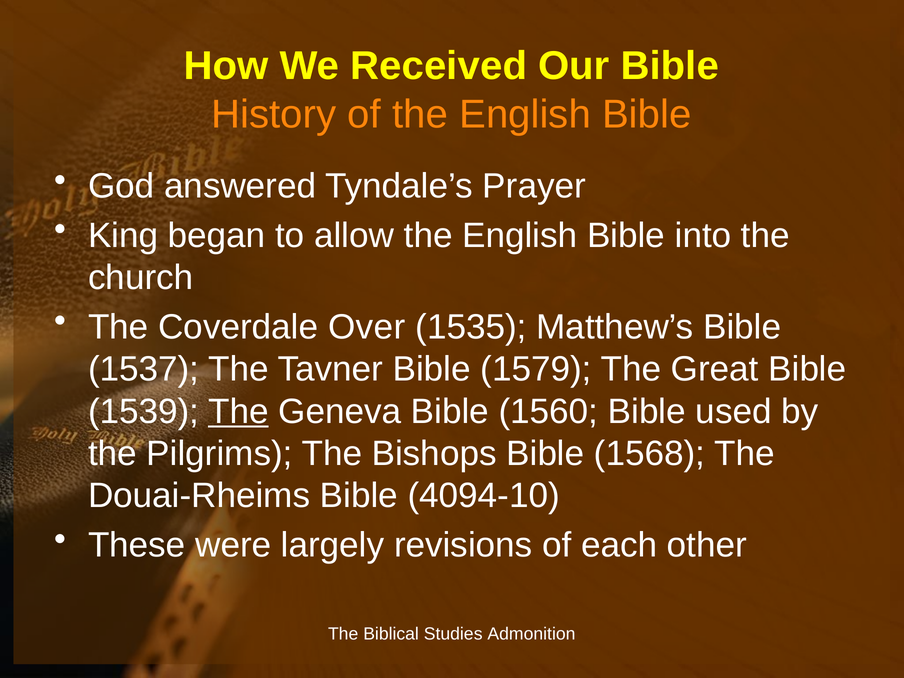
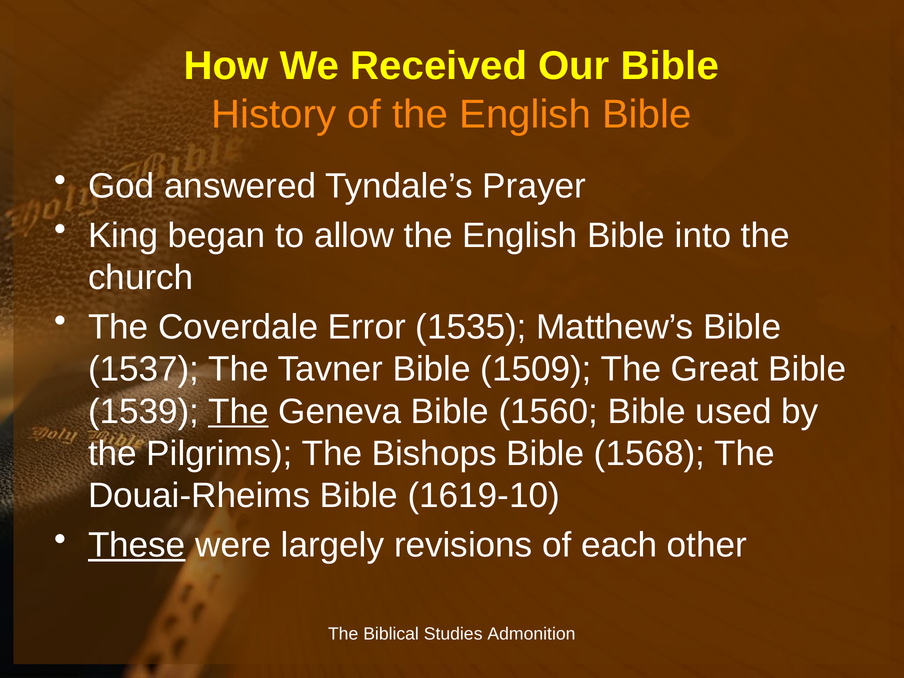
Over: Over -> Error (367, 327)
1579: 1579 -> 1509 (536, 369)
4094-10: 4094-10 -> 1619-10 (484, 496)
These underline: none -> present (137, 545)
